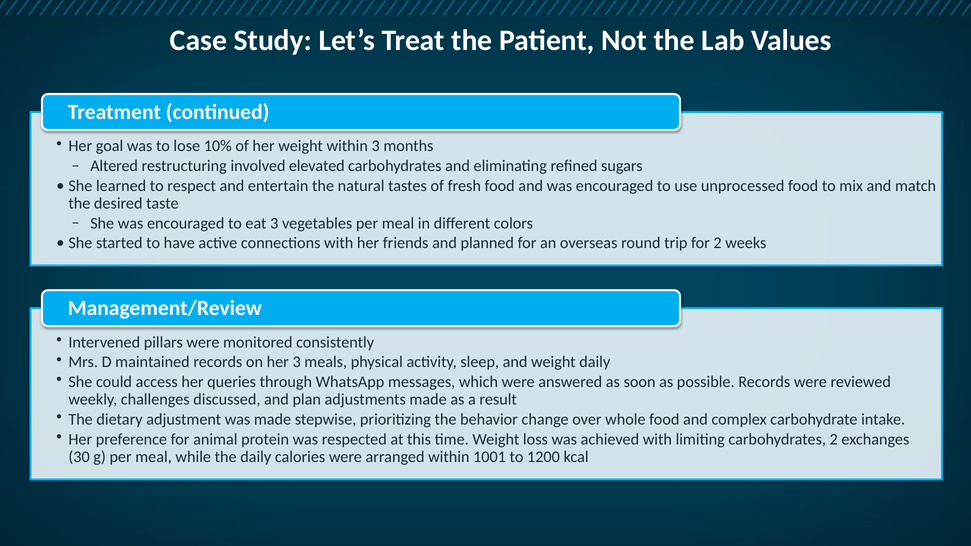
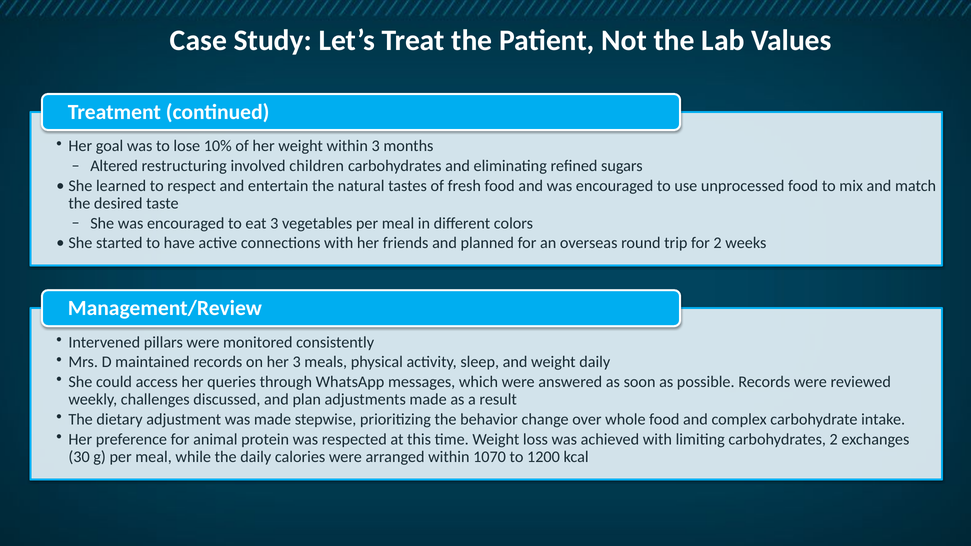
elevated: elevated -> children (317, 166)
1001: 1001 -> 1070 (490, 457)
